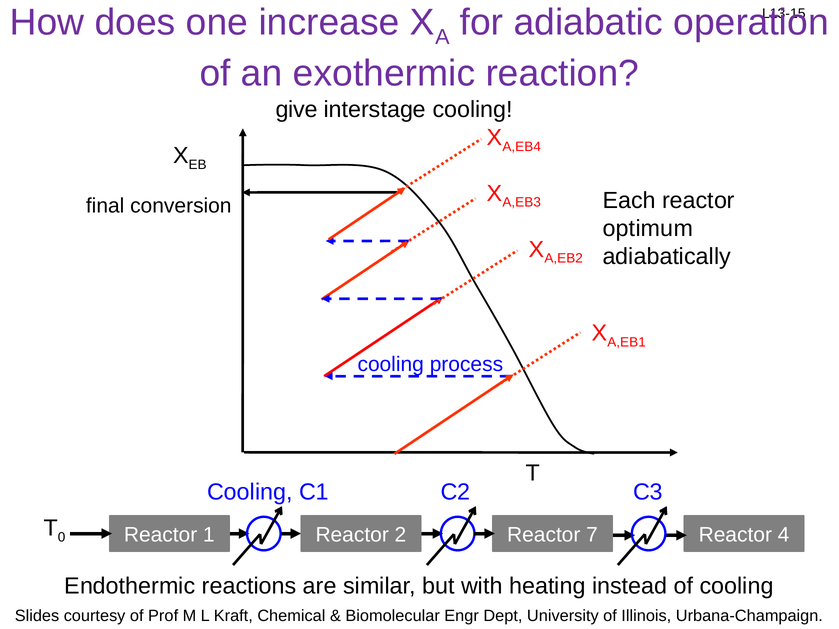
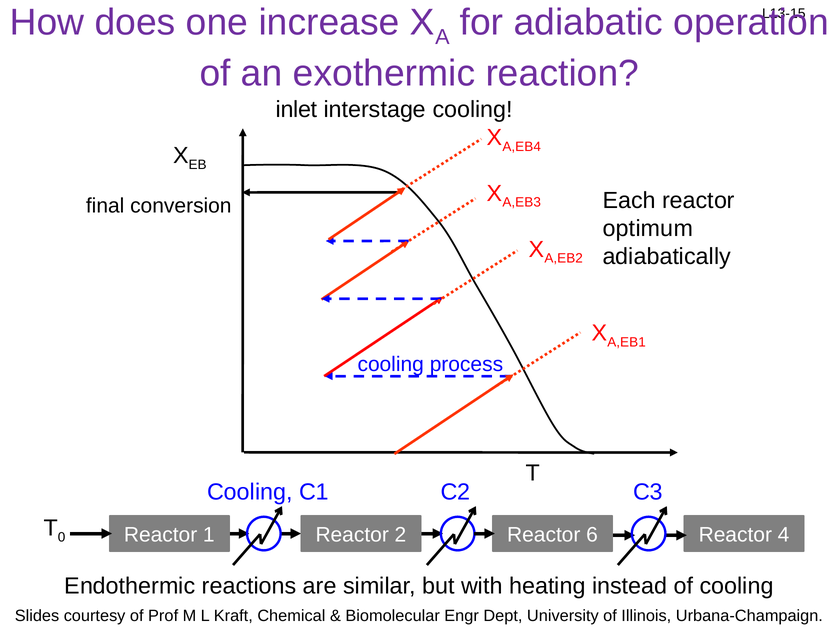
give: give -> inlet (297, 110)
7: 7 -> 6 (592, 535)
